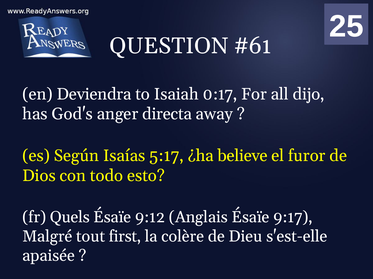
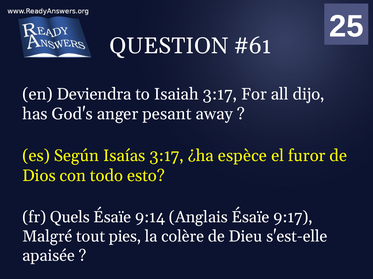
Isaiah 0:17: 0:17 -> 3:17 (220, 94)
directa: directa -> pesant (167, 114)
Isaías 5:17: 5:17 -> 3:17 (167, 156)
believe: believe -> espèce (242, 156)
9:12: 9:12 -> 9:14 (150, 218)
first: first -> pies (125, 237)
